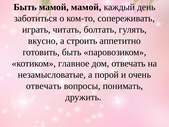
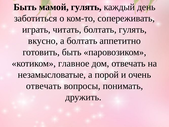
мамой мамой: мамой -> гулять (86, 7)
а строить: строить -> болтать (82, 41)
